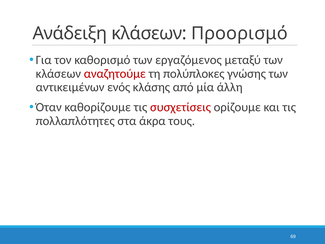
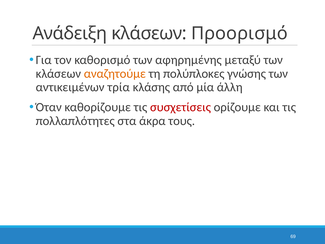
εργαζόμενος: εργαζόμενος -> αφηρημένης (188, 60)
αναζητούμε colour: red -> orange (115, 74)
ενός: ενός -> τρία (119, 87)
